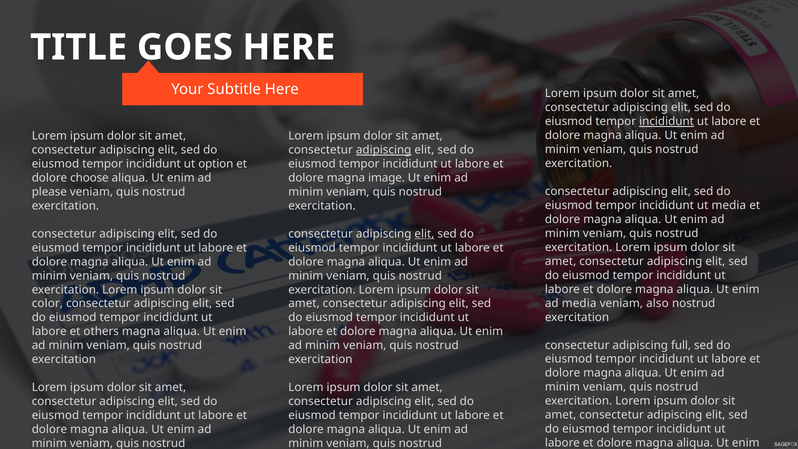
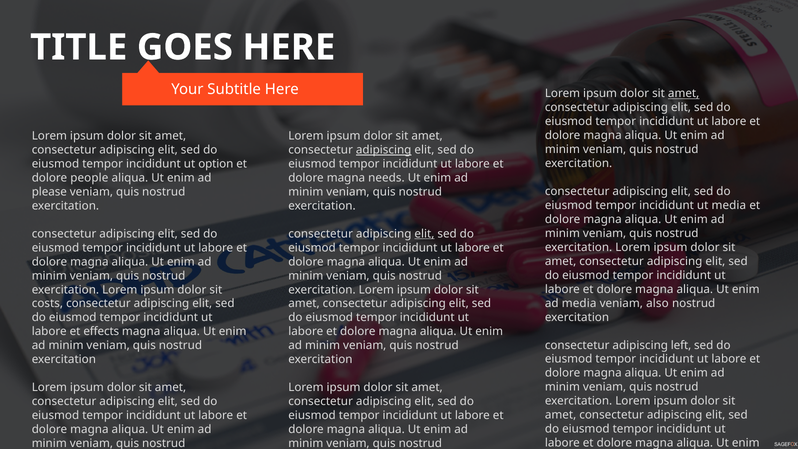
amet underline: none -> present (684, 94)
incididunt underline: present -> none (667, 122)
choose: choose -> people (89, 178)
image: image -> needs (386, 178)
color: color -> costs (47, 304)
others: others -> effects (101, 332)
full: full -> left (681, 345)
